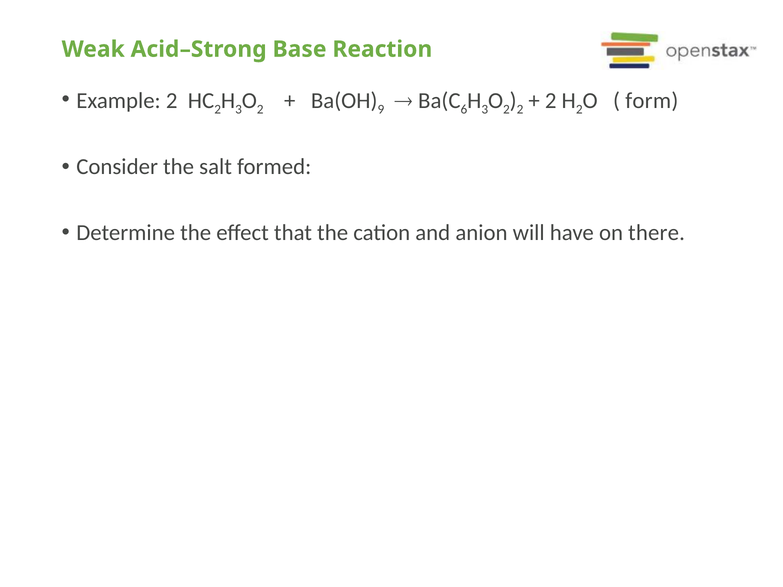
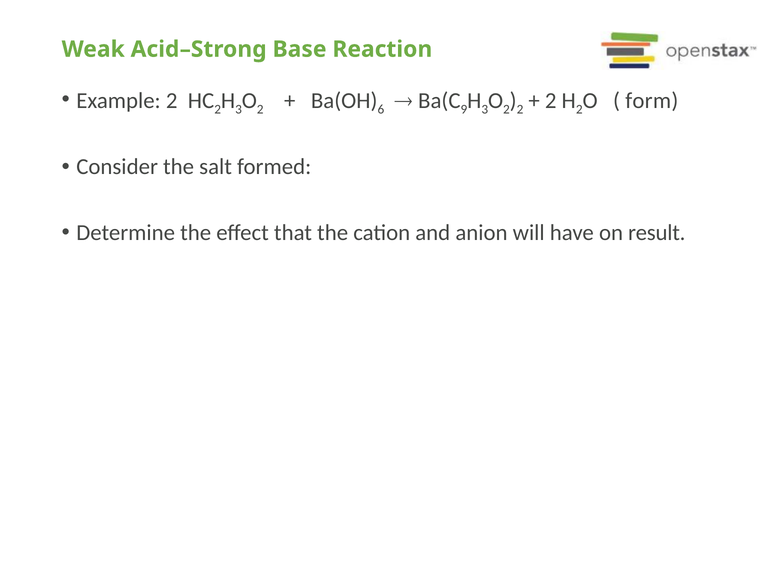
9: 9 -> 6 (381, 110)
6: 6 -> 9 (464, 110)
there: there -> result (657, 233)
